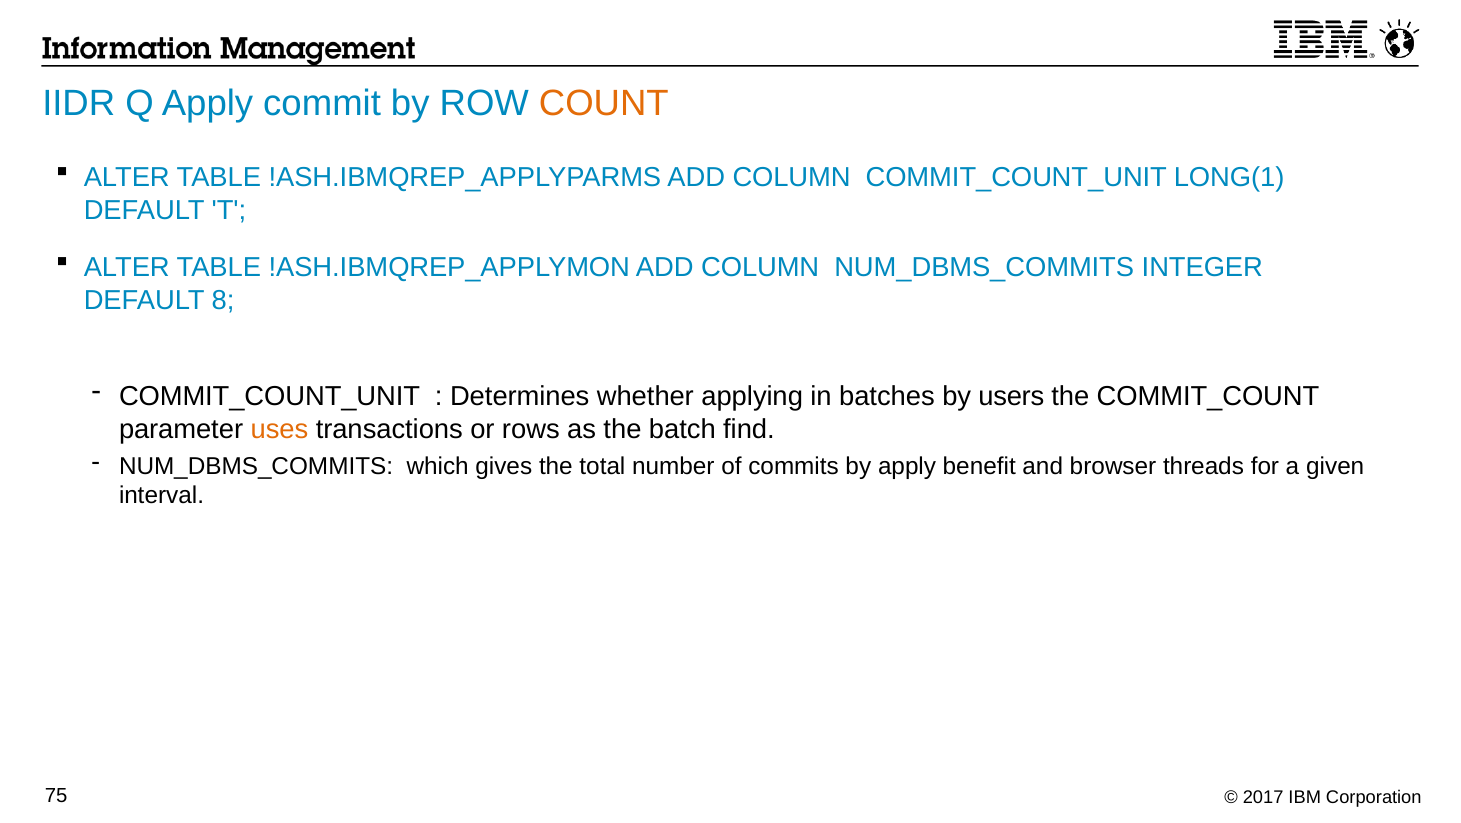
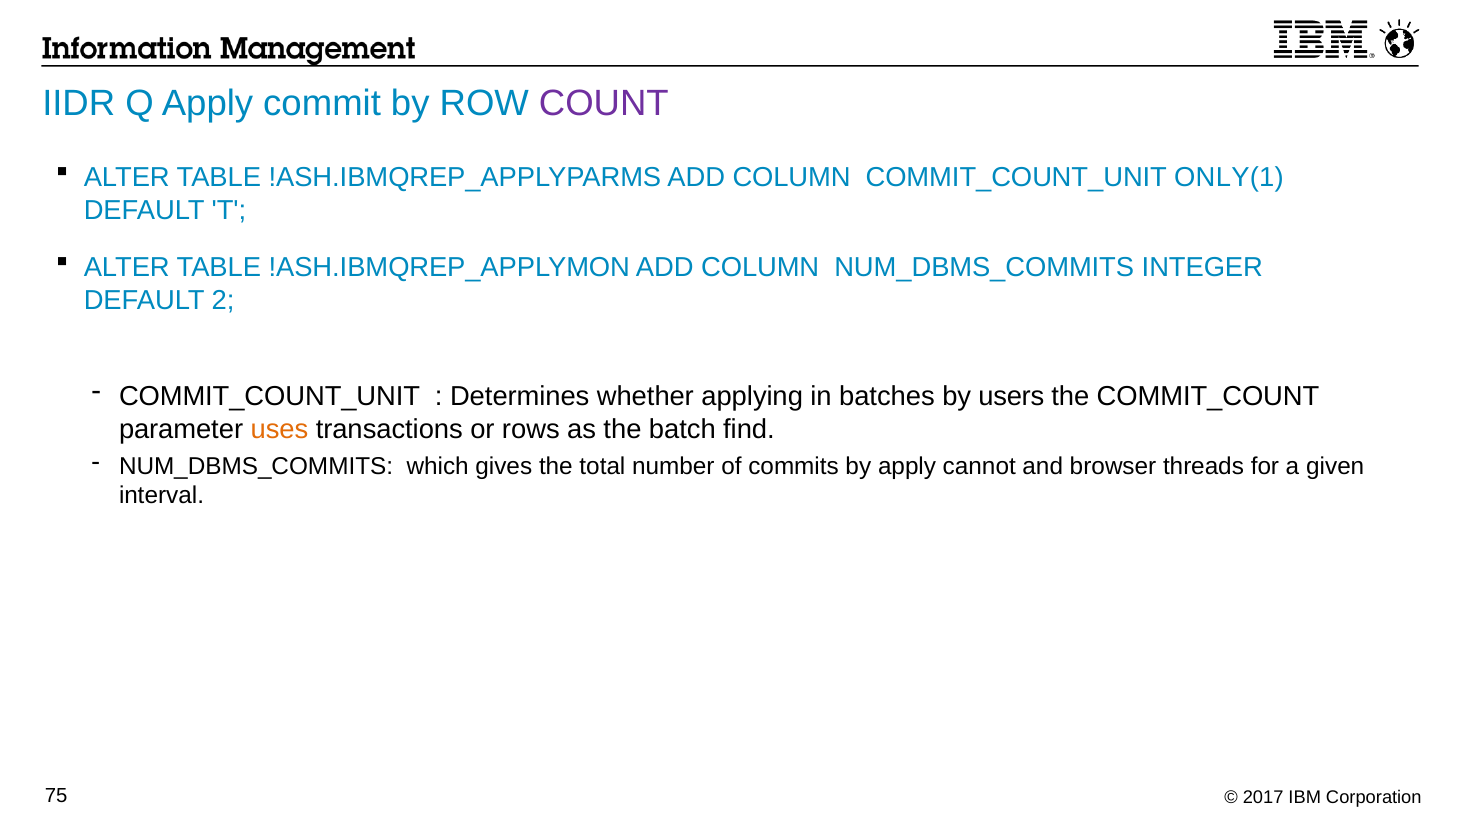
COUNT colour: orange -> purple (604, 103)
LONG(1: LONG(1 -> ONLY(1 (1229, 177)
8: 8 -> 2 (223, 300)
benefit: benefit -> cannot (979, 466)
